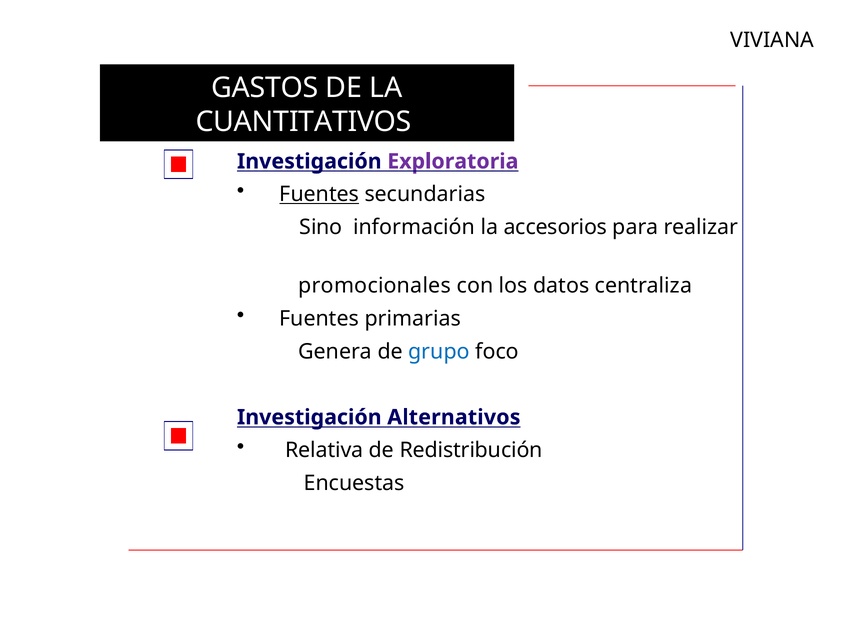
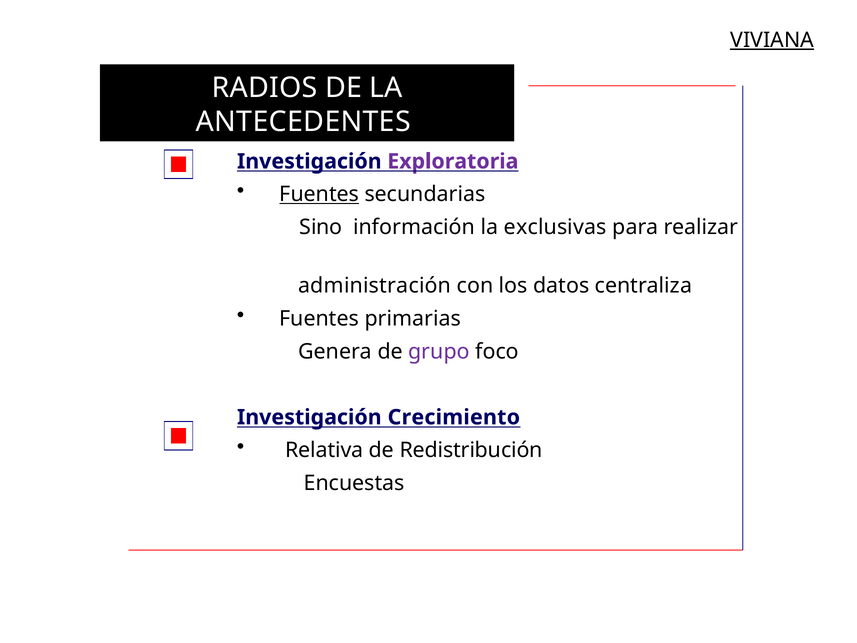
VIVIANA underline: none -> present (772, 40)
GASTOS: GASTOS -> RADIOS (265, 88)
CUANTITATIVOS: CUANTITATIVOS -> ANTECEDENTES (303, 122)
accesorios: accesorios -> exclusivas (555, 227)
promocionales: promocionales -> administración (375, 286)
grupo colour: blue -> purple (439, 351)
Alternativos: Alternativos -> Crecimiento (454, 417)
